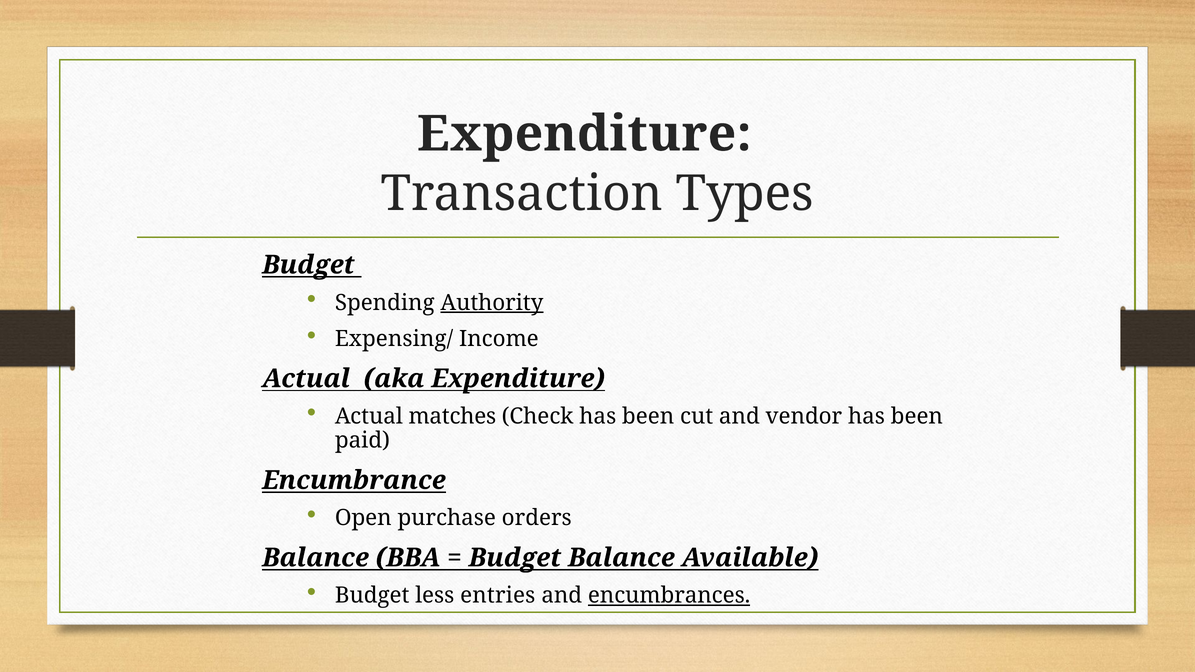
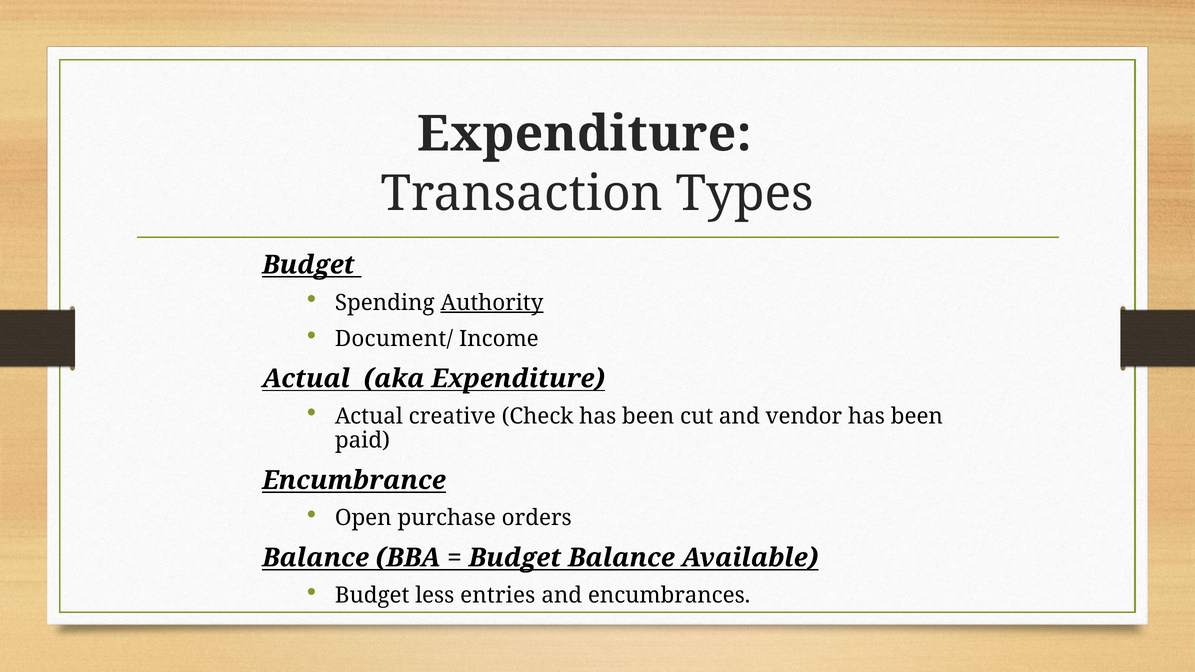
Expensing/: Expensing/ -> Document/ (394, 339)
matches: matches -> creative (452, 416)
encumbrances underline: present -> none (669, 596)
